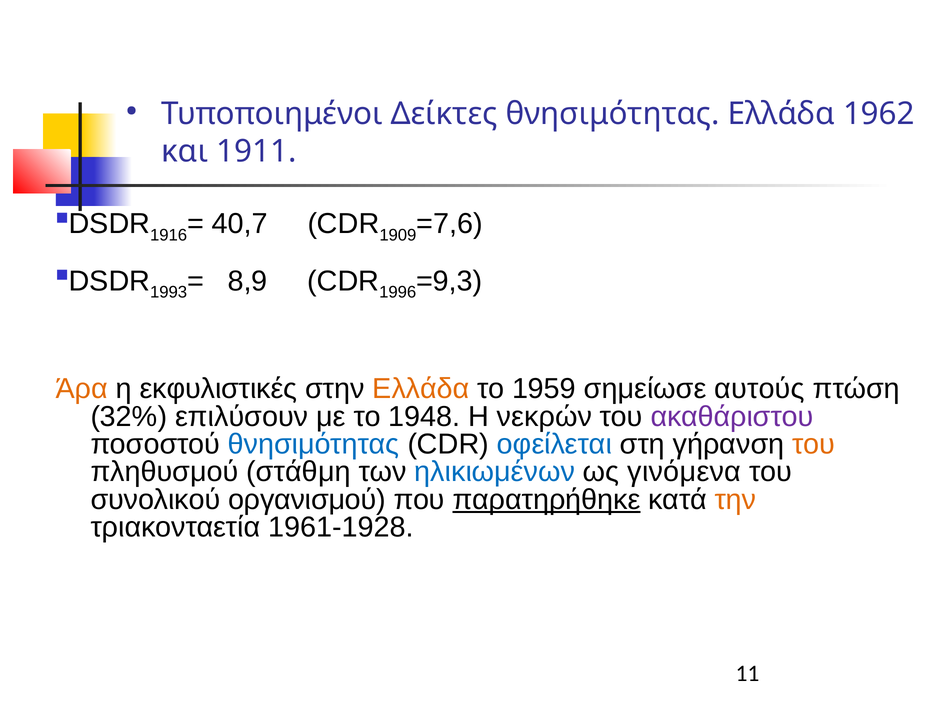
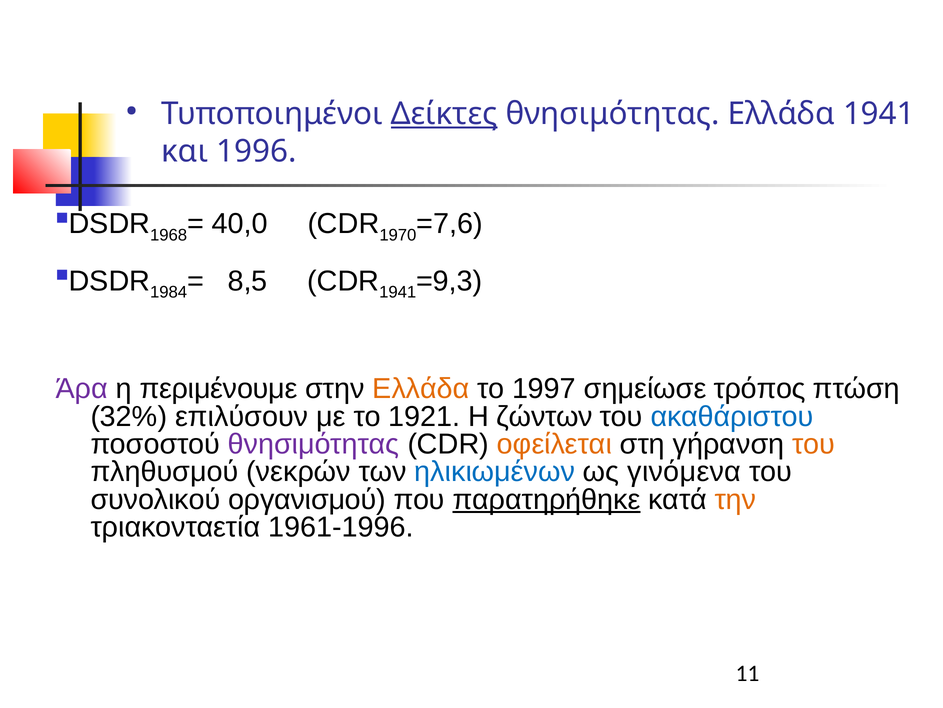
Δείκτες underline: none -> present (444, 114)
Ελλάδα 1962: 1962 -> 1941 (879, 114)
1911: 1911 -> 1996 (256, 151)
1916: 1916 -> 1968 (169, 235)
40,7: 40,7 -> 40,0 (240, 224)
1909: 1909 -> 1970 (398, 235)
1993: 1993 -> 1984 (169, 292)
8,9: 8,9 -> 8,5 (248, 281)
CDR 1996: 1996 -> 1941 (398, 292)
Άρα colour: orange -> purple (82, 388)
εκφυλιστικές: εκφυλιστικές -> περιμένουμε (219, 388)
1959: 1959 -> 1997 (544, 388)
αυτούς: αυτούς -> τρόπος (760, 388)
1948: 1948 -> 1921 (424, 416)
νεκρών: νεκρών -> ζώντων (545, 416)
ακαθάριστου colour: purple -> blue (732, 416)
θνησιμότητας colour: blue -> purple (314, 444)
οφείλεται colour: blue -> orange (554, 444)
στάθμη: στάθμη -> νεκρών (299, 471)
1961-1928: 1961-1928 -> 1961-1996 (341, 527)
